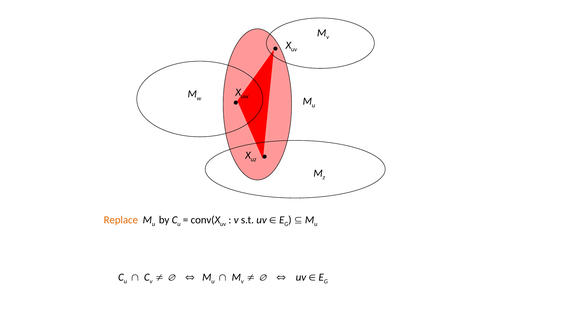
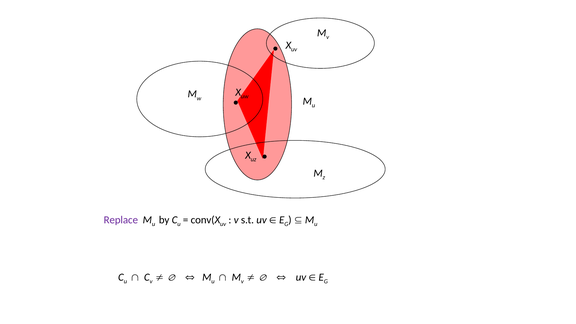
Replace colour: orange -> purple (121, 220)
